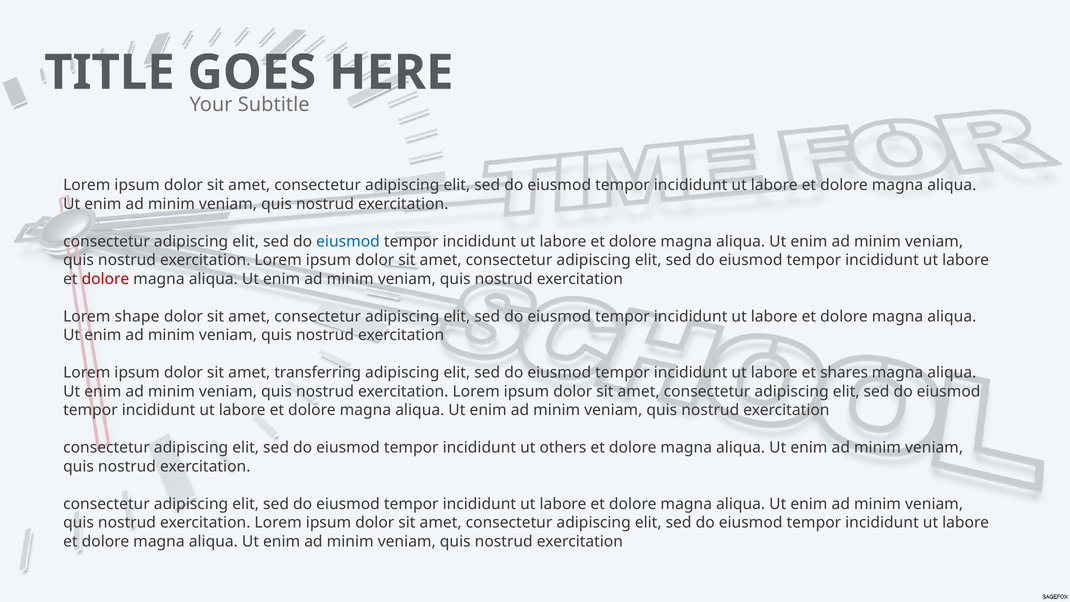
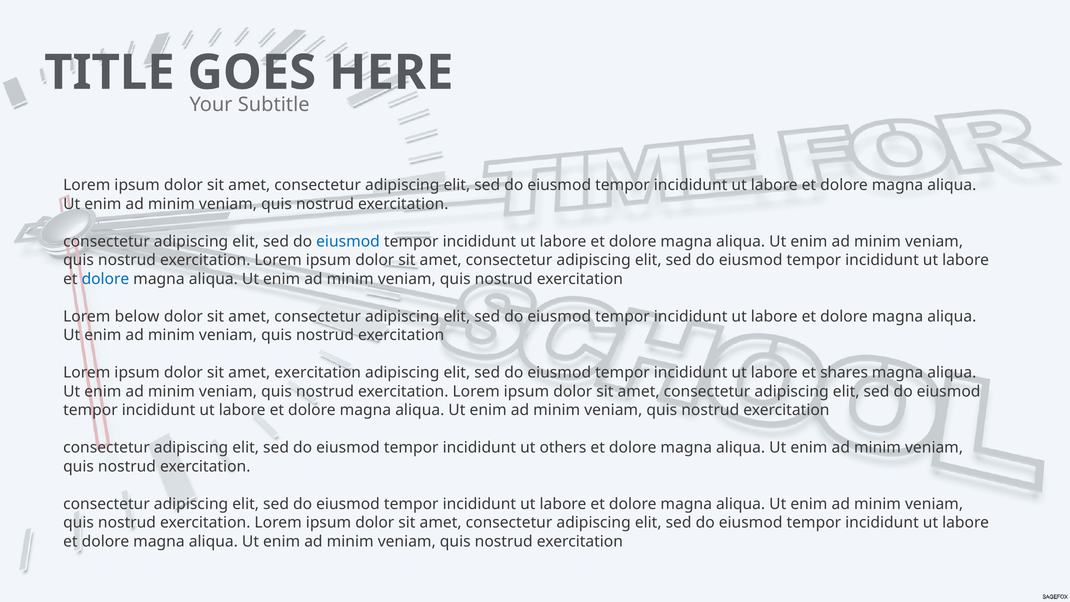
dolore colour: red -> blue (105, 279)
shape: shape -> below (137, 316)
amet transferring: transferring -> exercitation (318, 373)
